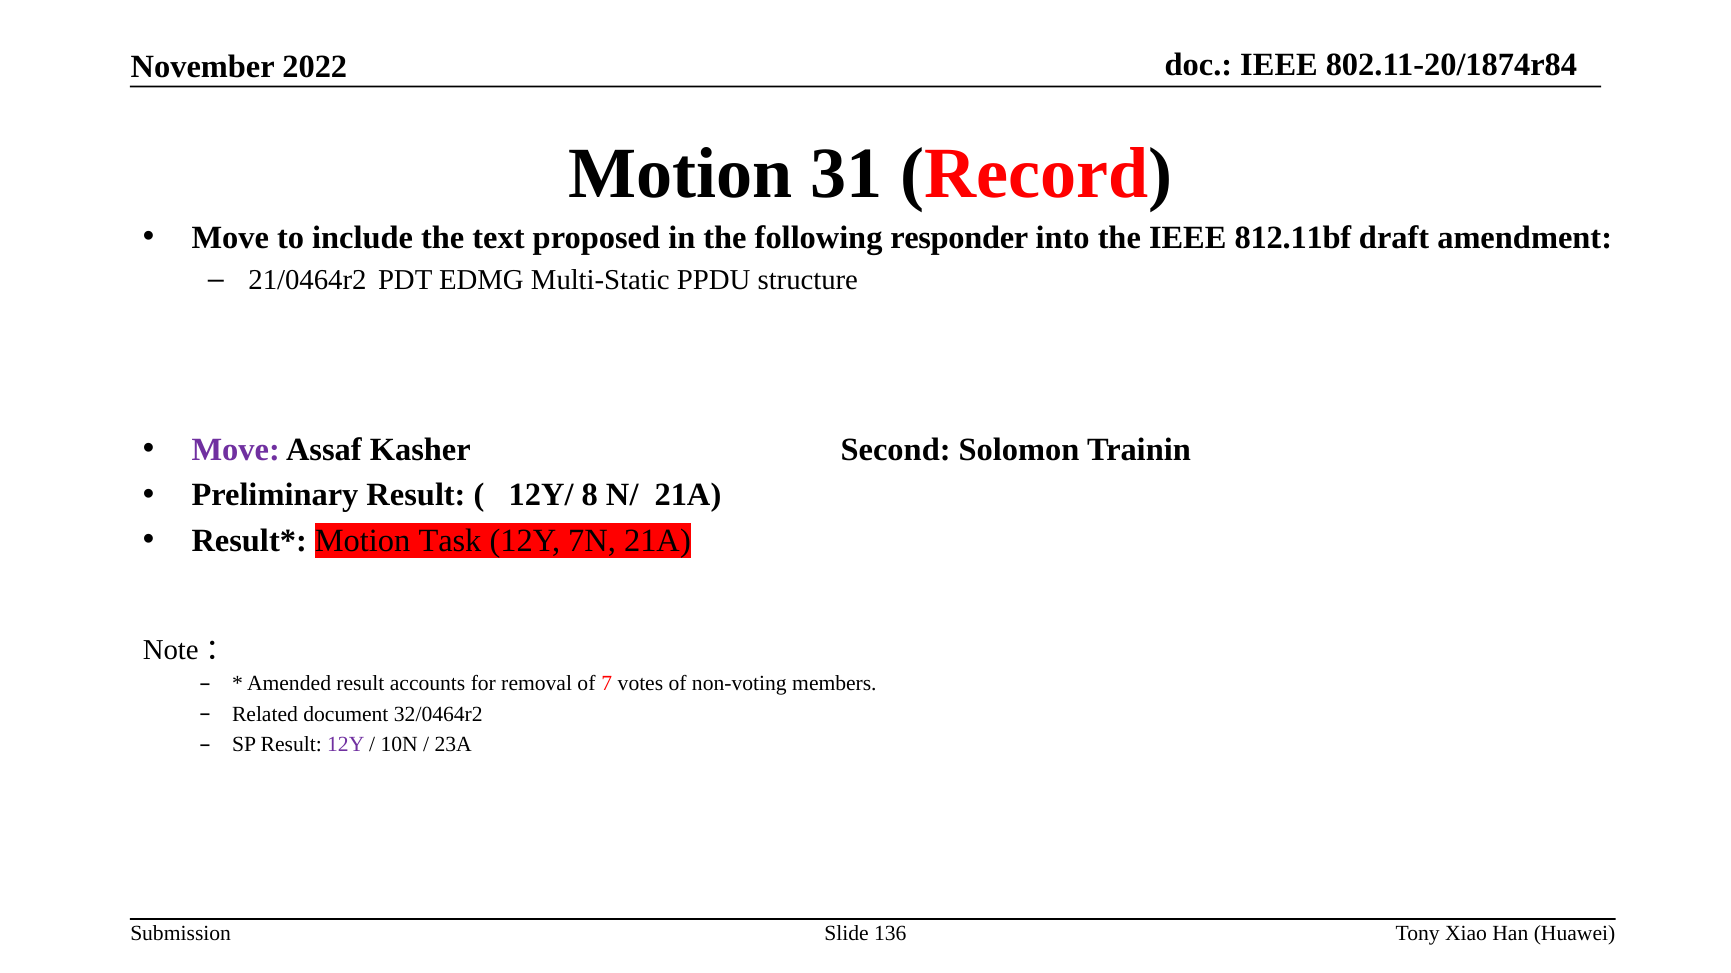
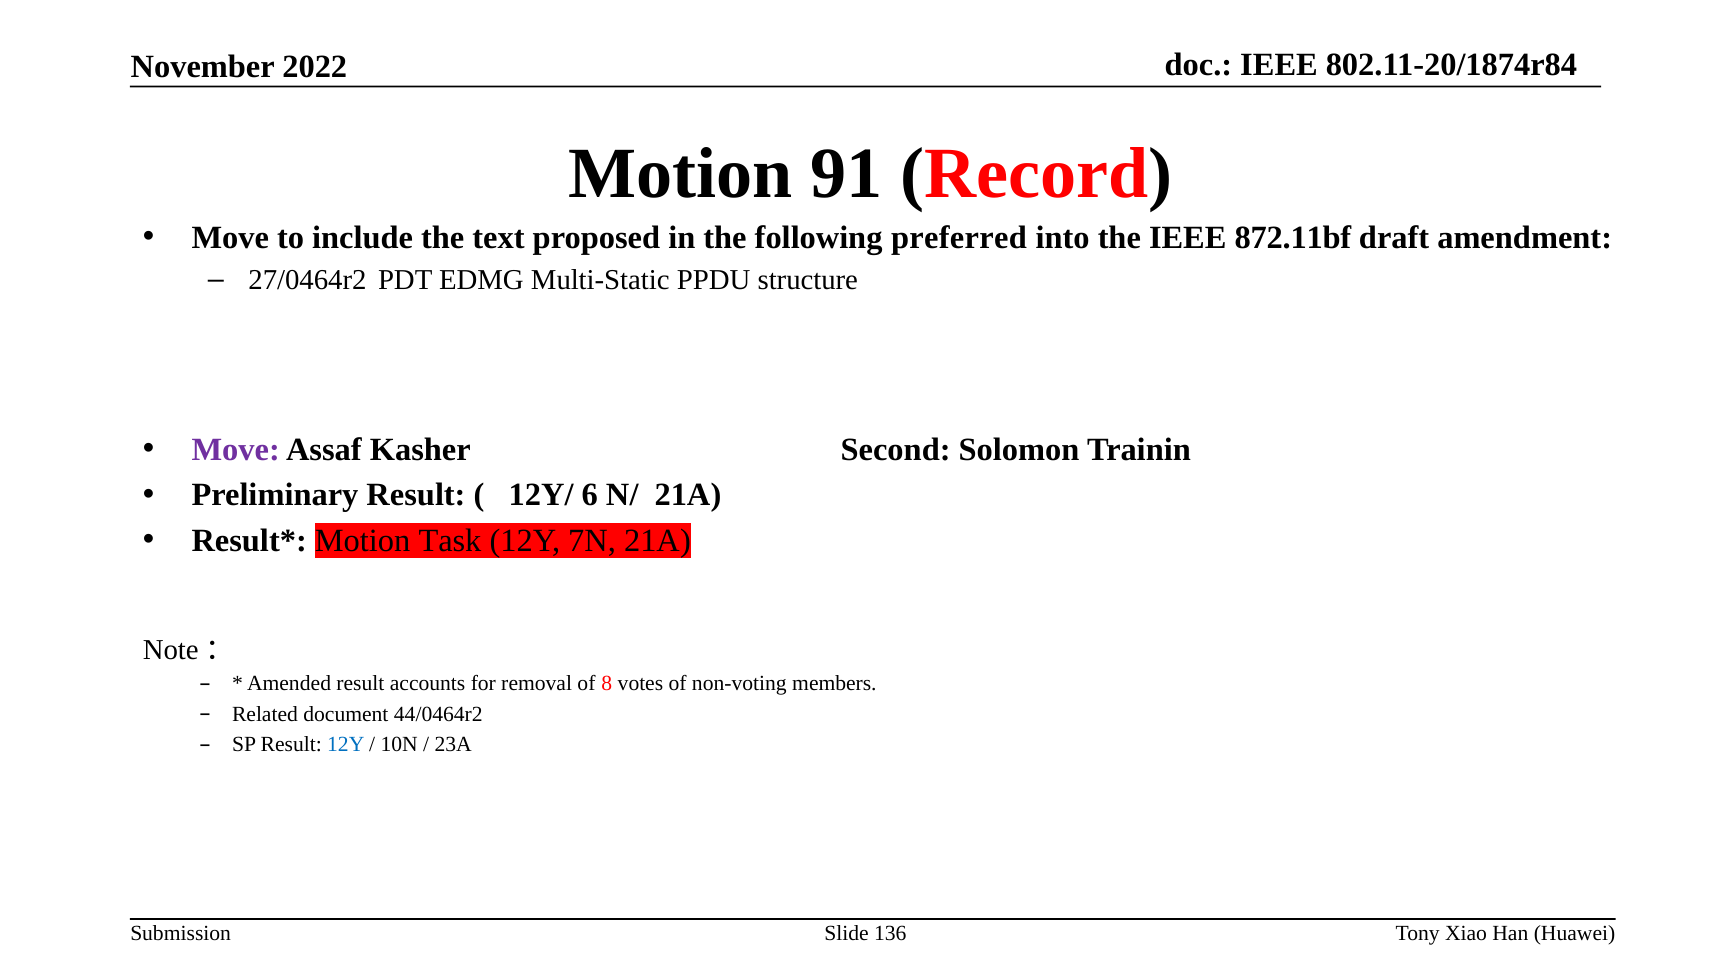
31: 31 -> 91 (847, 174)
responder: responder -> preferred (959, 238)
812.11bf: 812.11bf -> 872.11bf (1293, 238)
21/0464r2: 21/0464r2 -> 27/0464r2 (307, 280)
8: 8 -> 6 (590, 496)
7: 7 -> 8 (607, 684)
32/0464r2: 32/0464r2 -> 44/0464r2 (438, 715)
12Y colour: purple -> blue (346, 745)
